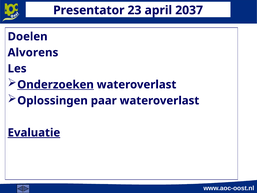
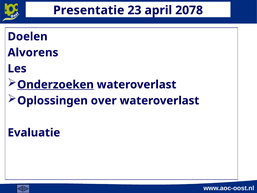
Presentator: Presentator -> Presentatie (89, 10)
2037: 2037 -> 2078 (189, 10)
paar: paar -> over (104, 100)
Evaluatie underline: present -> none (34, 132)
